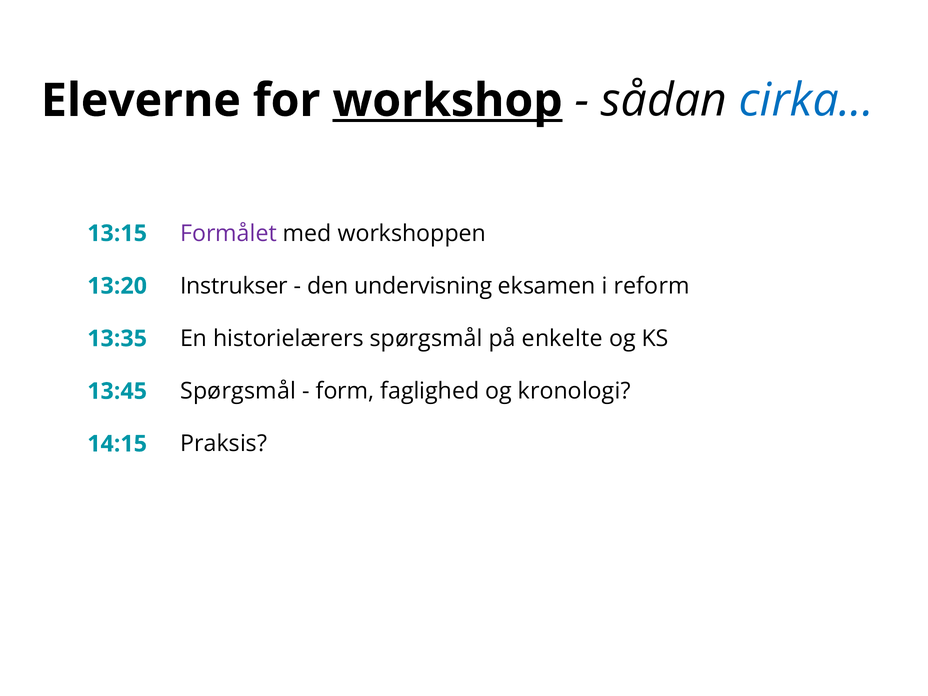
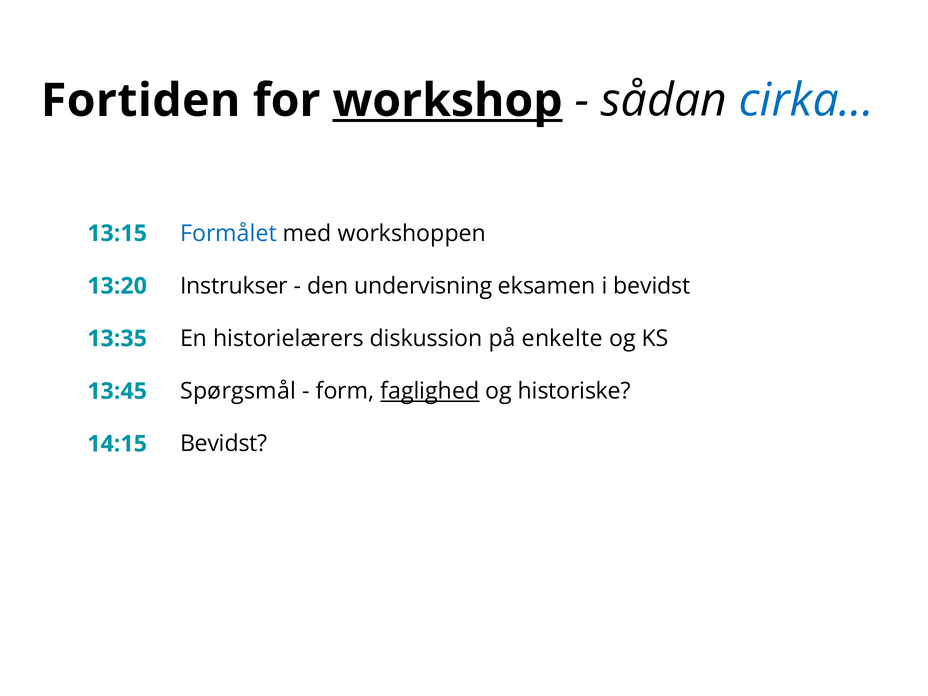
Eleverne: Eleverne -> Fortiden (141, 101)
Formålet colour: purple -> blue (229, 233)
i reform: reform -> bevidst (652, 286)
historielærers spørgsmål: spørgsmål -> diskussion (426, 339)
faglighed underline: none -> present (430, 391)
kronologi: kronologi -> historiske (574, 391)
14:15 Praksis: Praksis -> Bevidst (224, 444)
